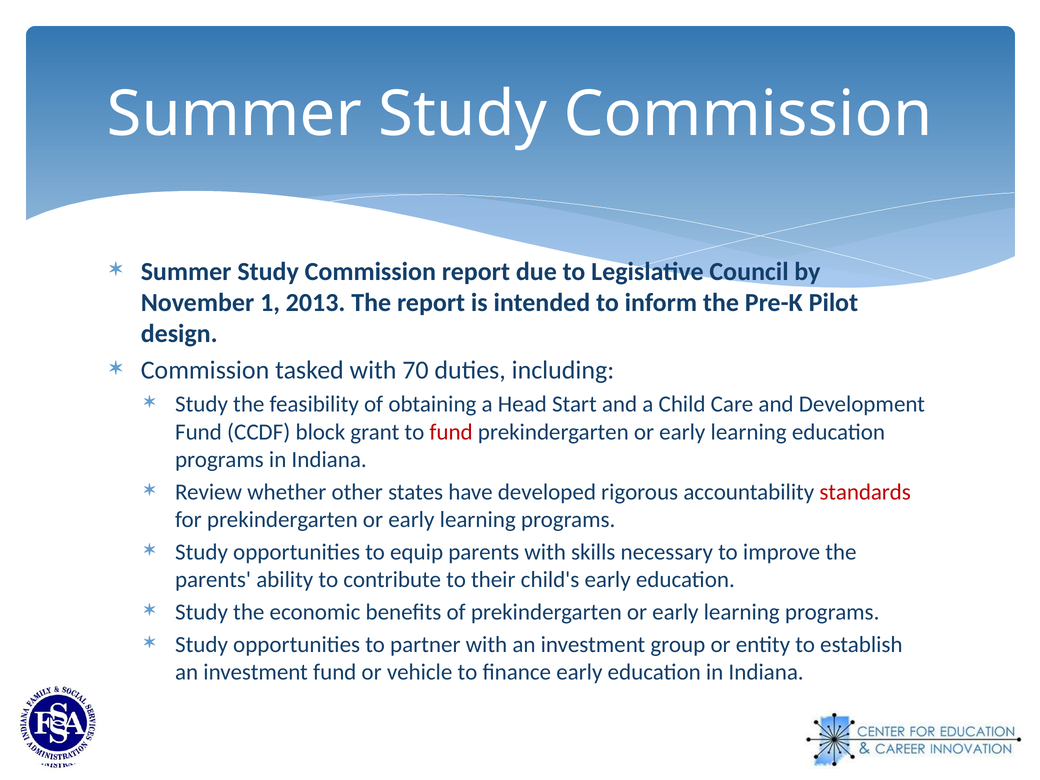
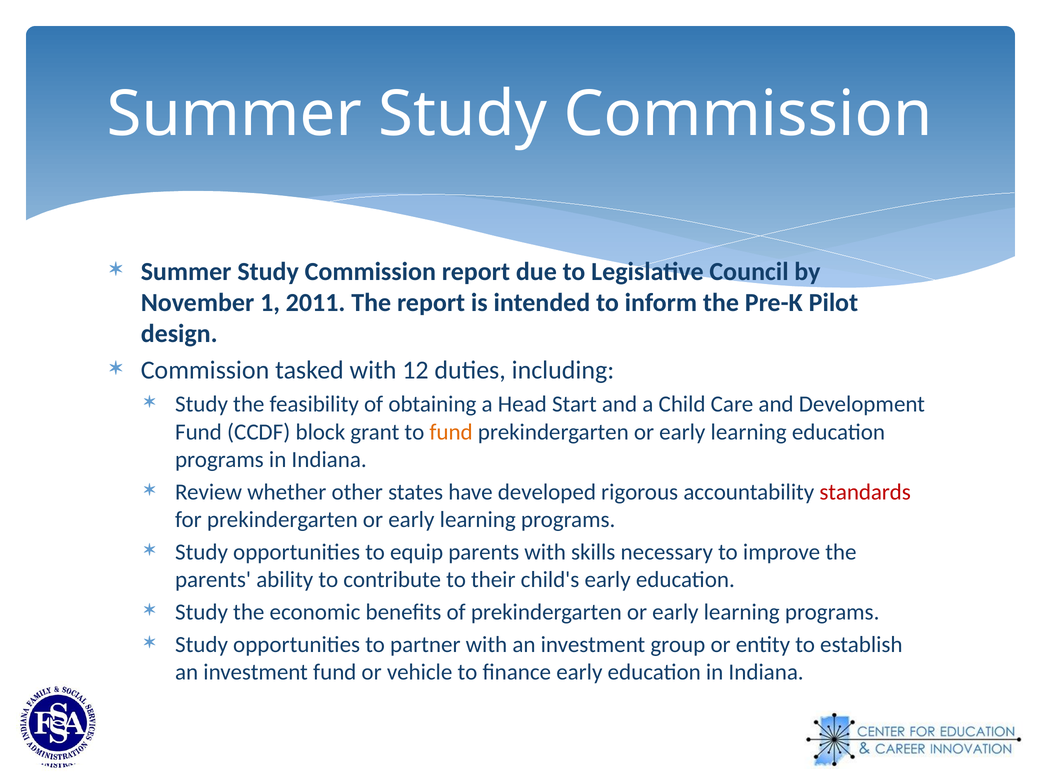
2013: 2013 -> 2011 (316, 303)
70: 70 -> 12 (415, 370)
fund colour: red -> orange (451, 432)
